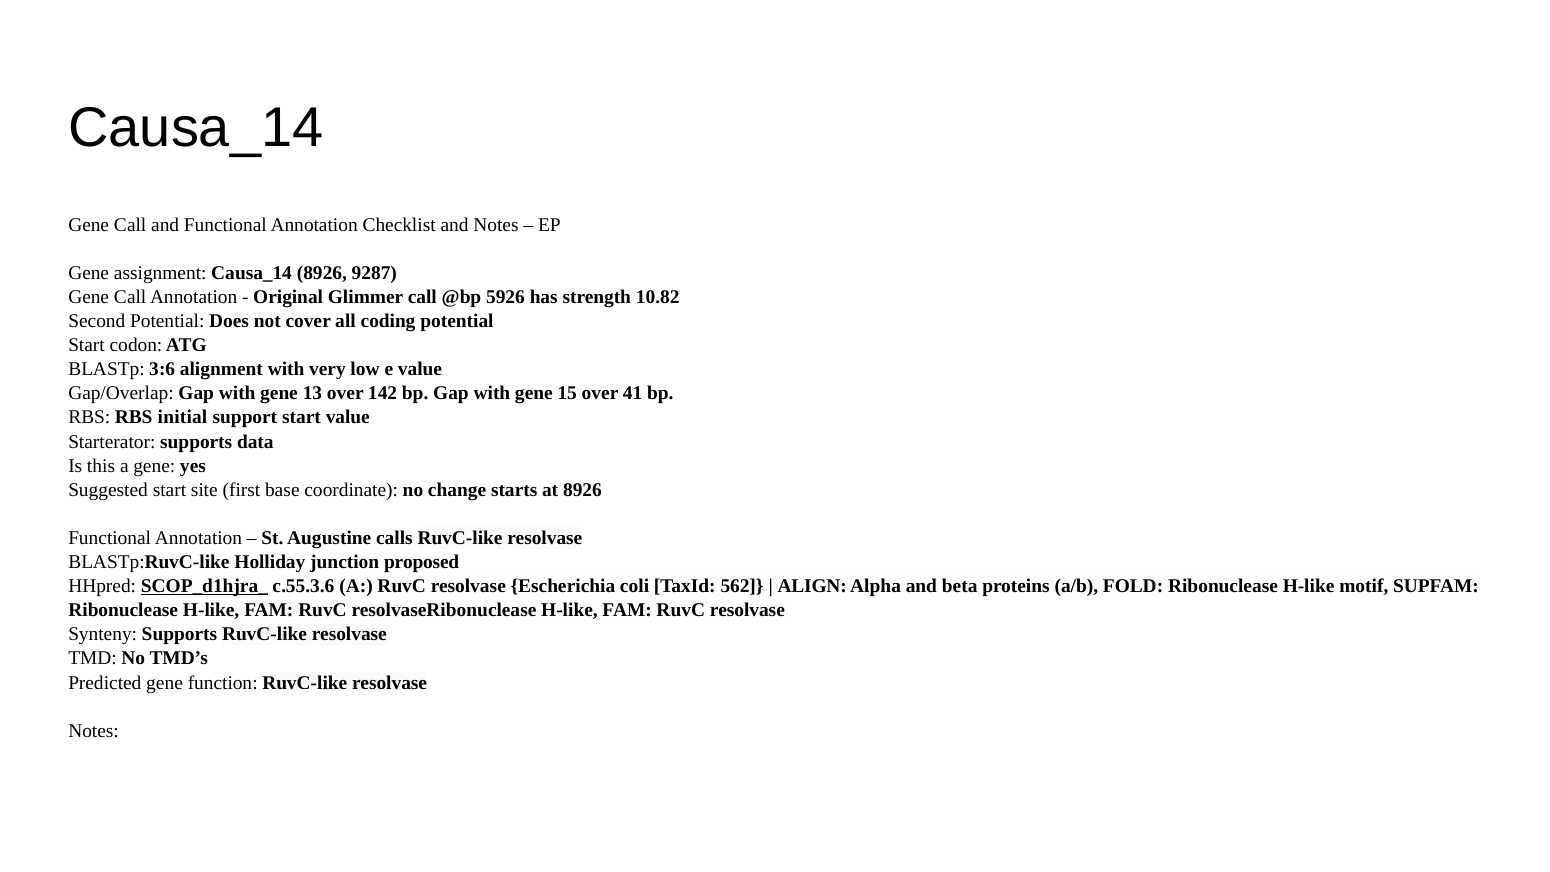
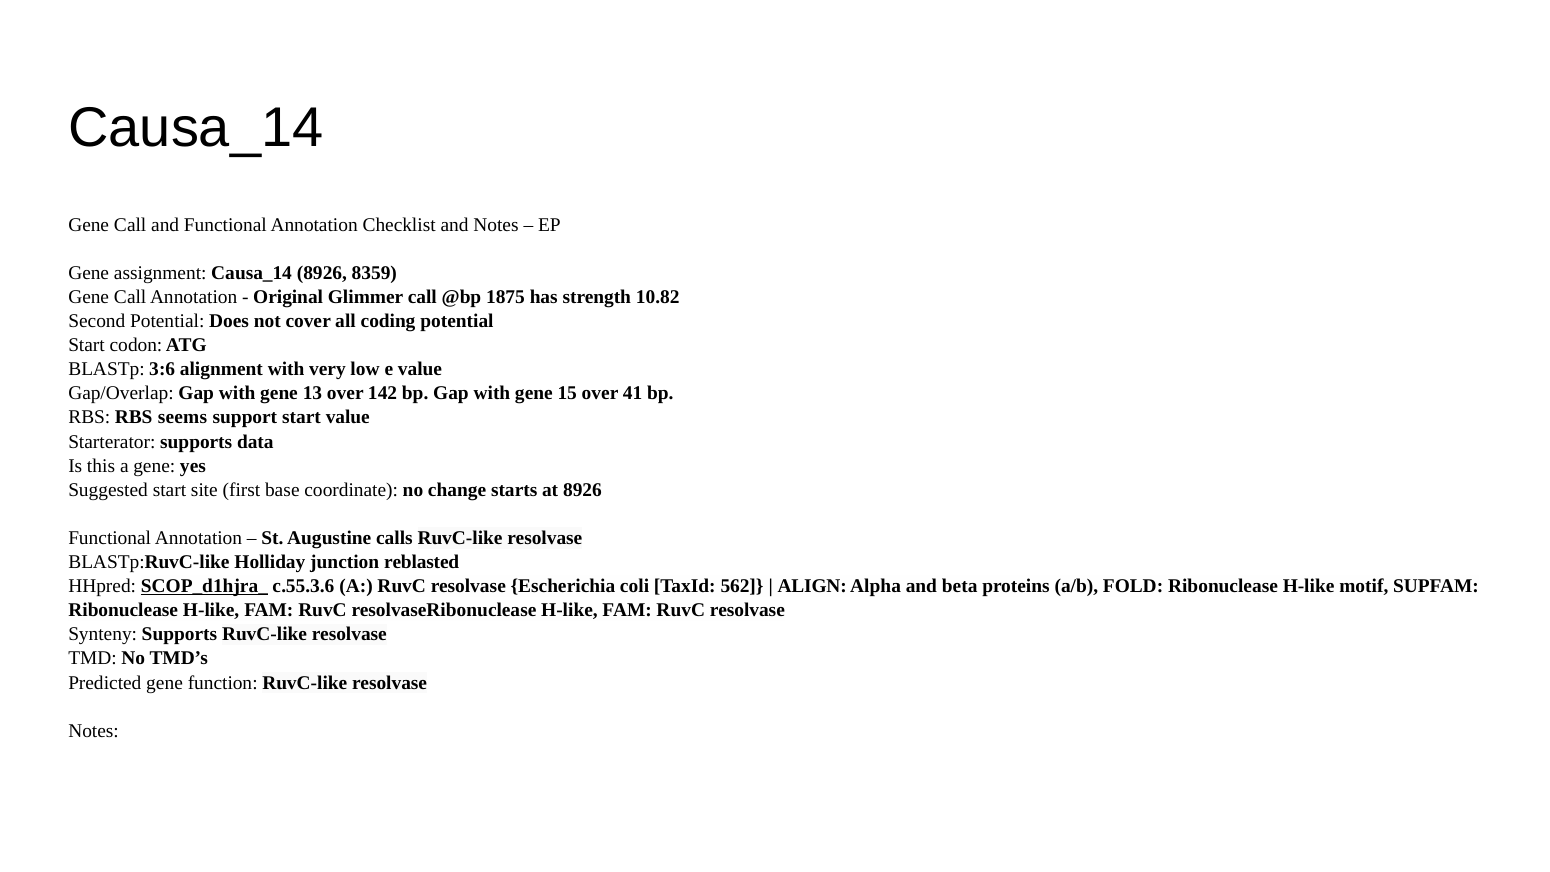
9287: 9287 -> 8359 (374, 273)
5926: 5926 -> 1875 (505, 297)
initial: initial -> seems (183, 417)
proposed: proposed -> reblasted (422, 562)
